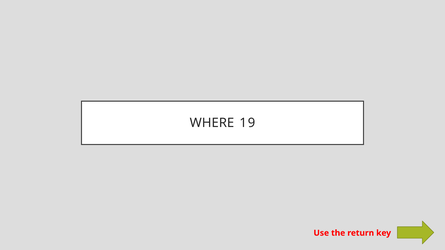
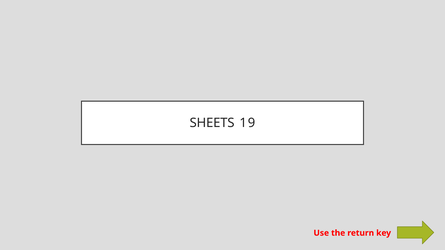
WHERE: WHERE -> SHEETS (212, 123)
